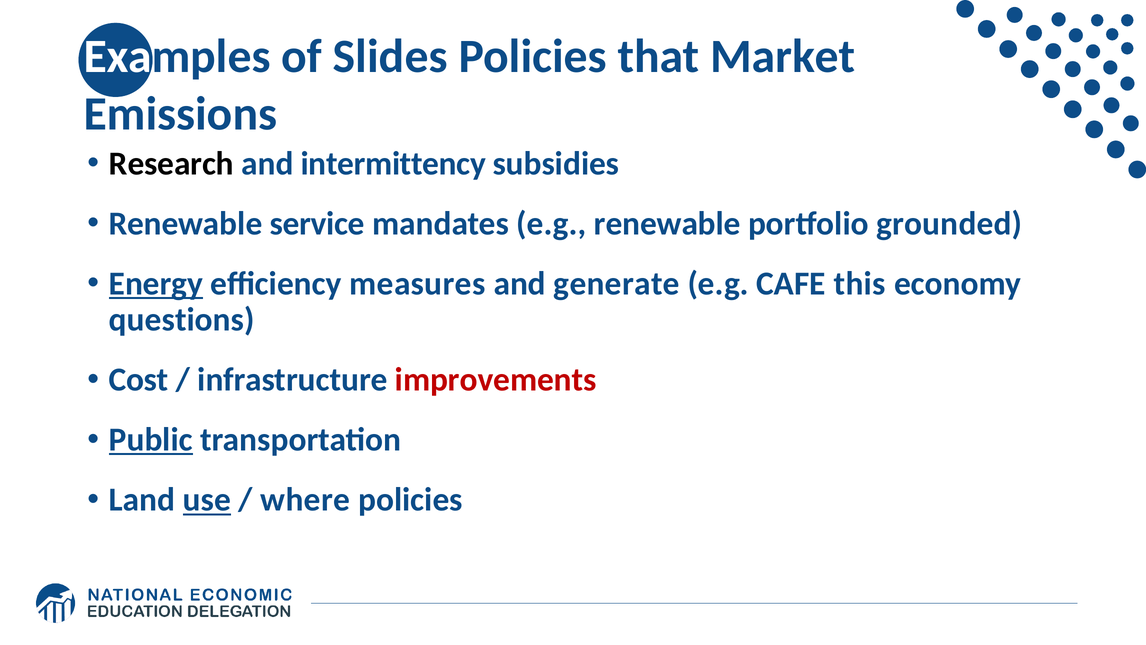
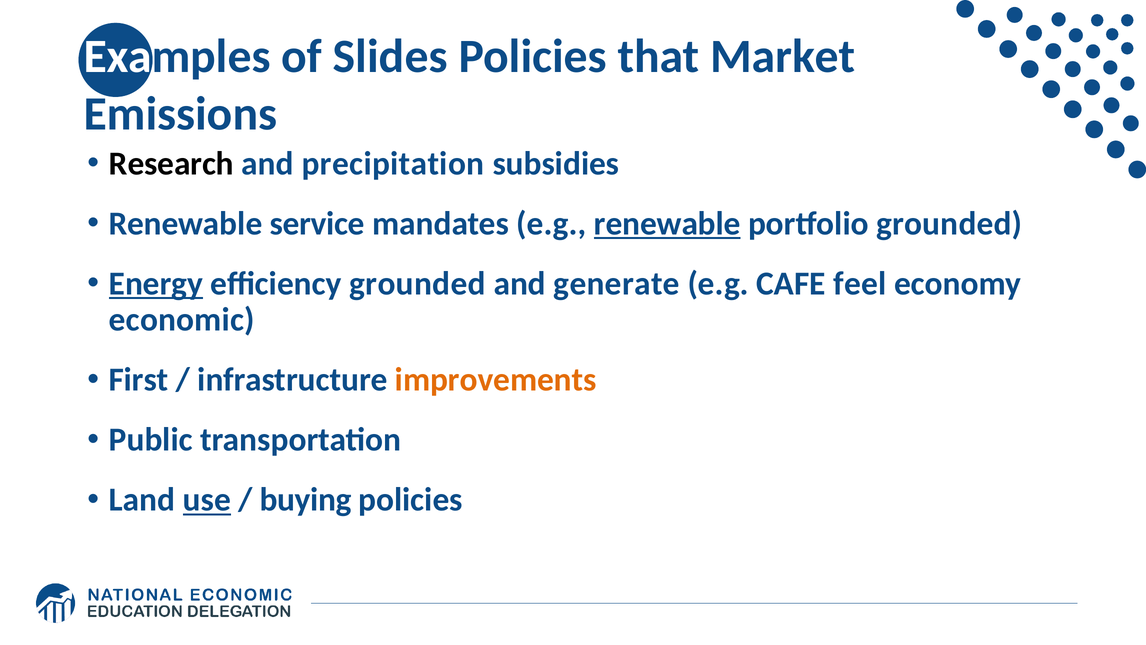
intermittency: intermittency -> precipitation (393, 164)
renewable underline: none -> present (667, 224)
efficiency measures: measures -> grounded (417, 283)
this: this -> feel (860, 283)
questions: questions -> economic (182, 320)
Cost: Cost -> First (139, 380)
improvements colour: red -> orange (496, 380)
Public underline: present -> none (151, 440)
where: where -> buying (306, 500)
